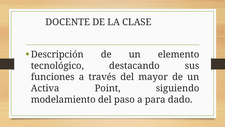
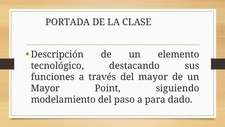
DOCENTE: DOCENTE -> PORTADA (68, 22)
Activa: Activa -> Mayor (45, 88)
